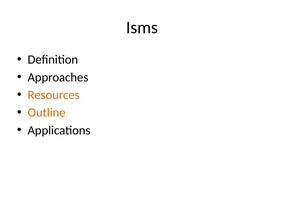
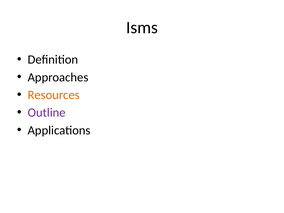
Outline colour: orange -> purple (47, 113)
